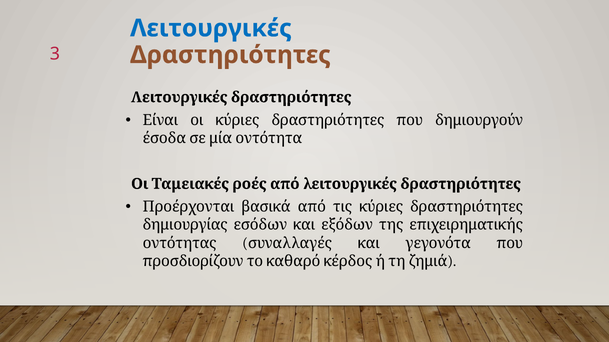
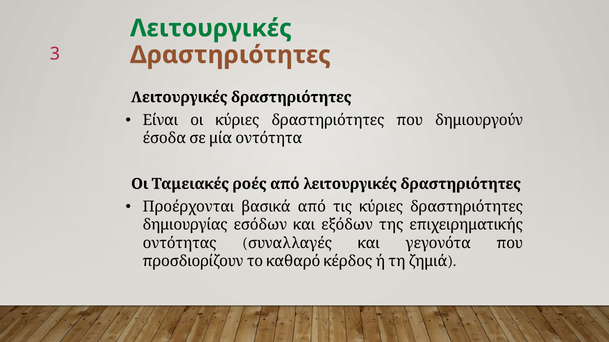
Λειτουργικές colour: blue -> green (211, 28)
